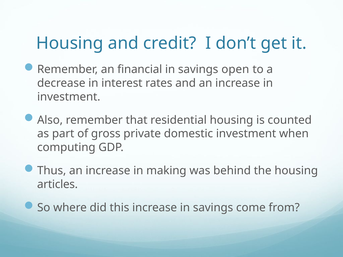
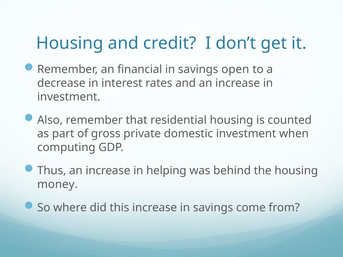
making: making -> helping (166, 171)
articles: articles -> money (57, 185)
